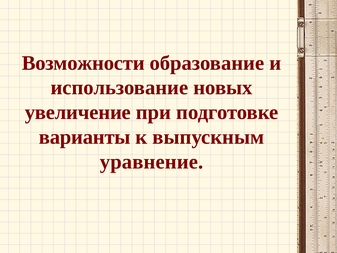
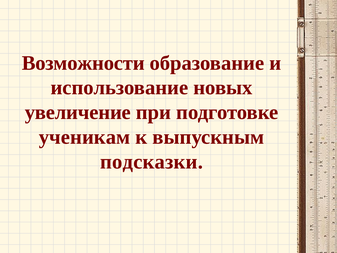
варианты: варианты -> ученикам (85, 137)
уравнение: уравнение -> подсказки (152, 162)
